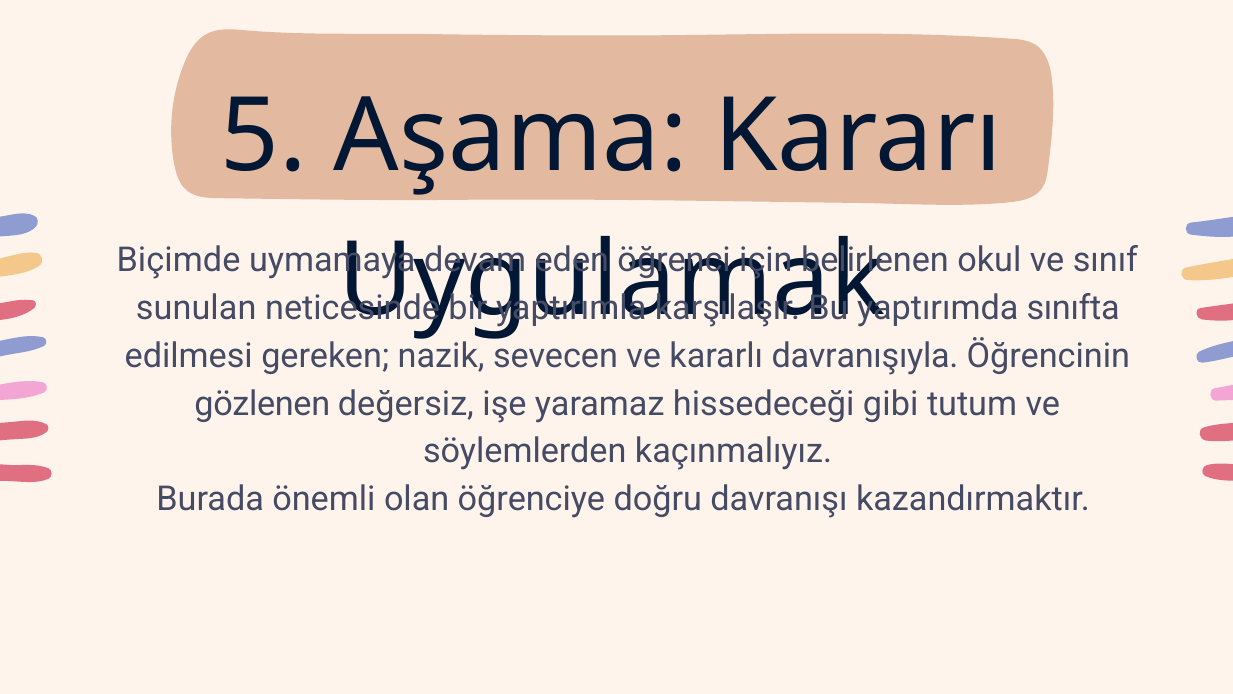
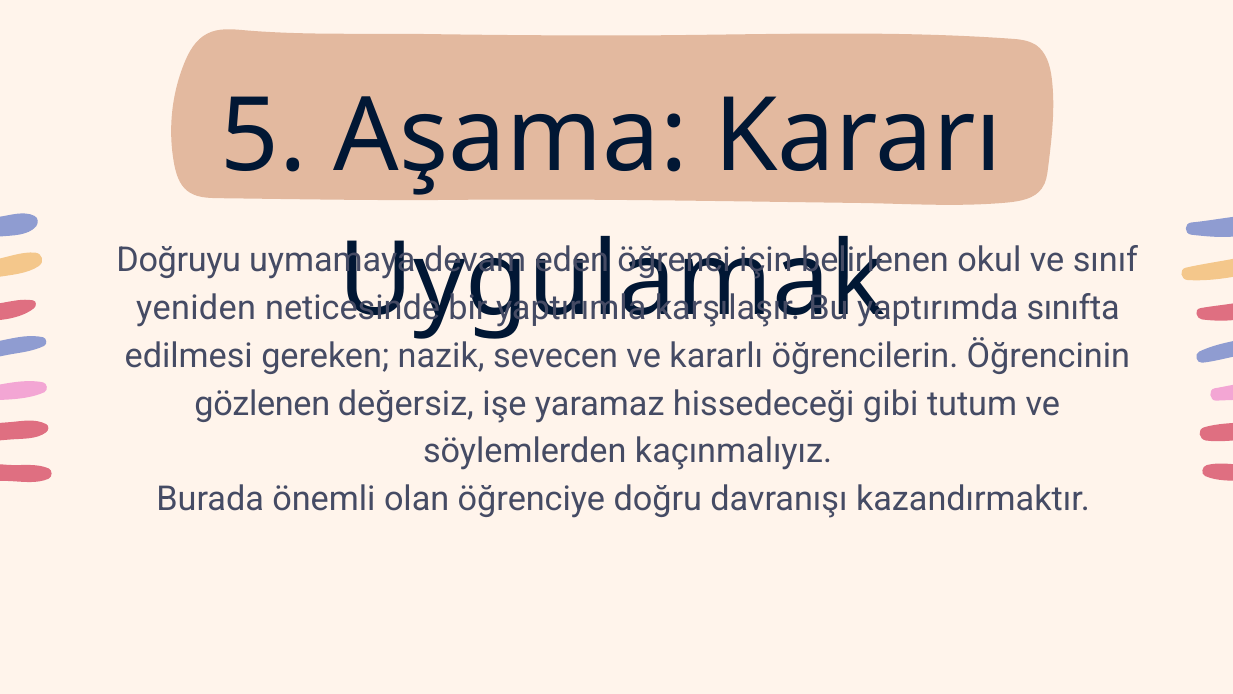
Biçimde: Biçimde -> Doğruyu (179, 260)
sunulan: sunulan -> yeniden (196, 308)
davranışıyla: davranışıyla -> öğrencilerin (865, 356)
